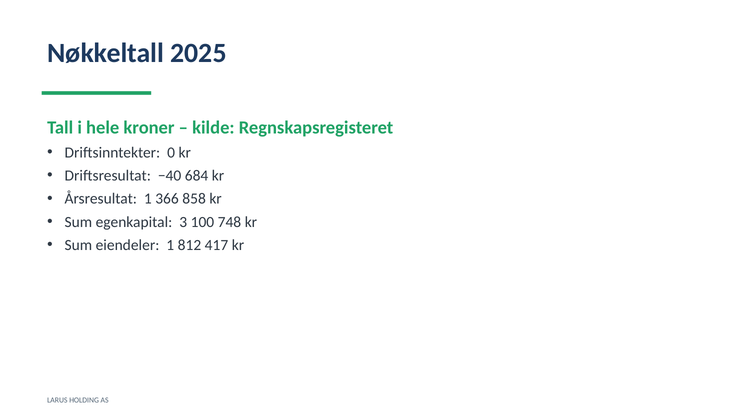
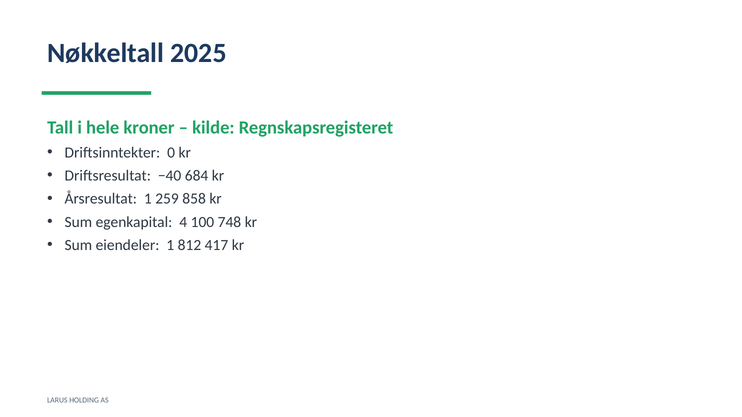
366: 366 -> 259 (167, 199)
3: 3 -> 4 (183, 222)
